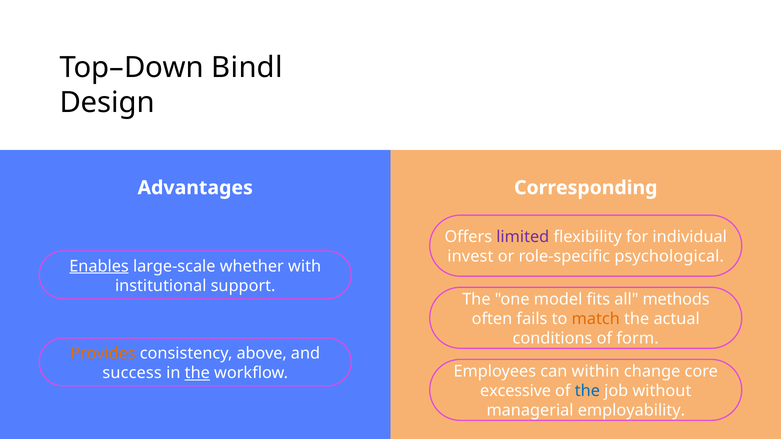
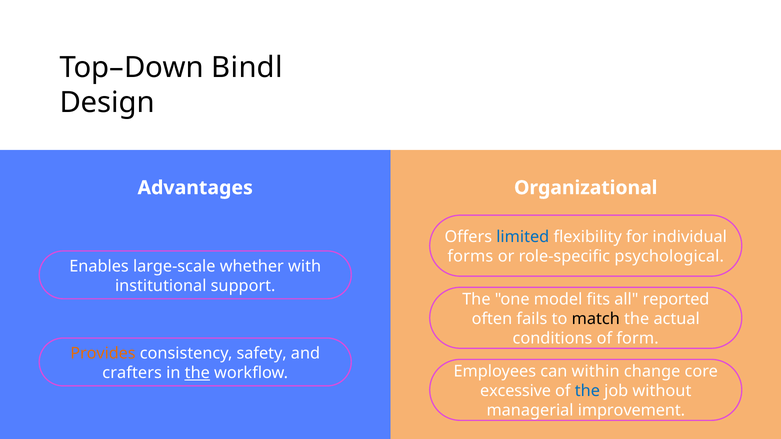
Corresponding: Corresponding -> Organizational (586, 188)
limited colour: purple -> blue (523, 237)
invest: invest -> forms (470, 257)
Enables underline: present -> none (99, 266)
methods: methods -> reported (676, 300)
match colour: orange -> black (596, 319)
above: above -> safety (262, 354)
success: success -> crafters (132, 373)
employability: employability -> improvement (631, 411)
